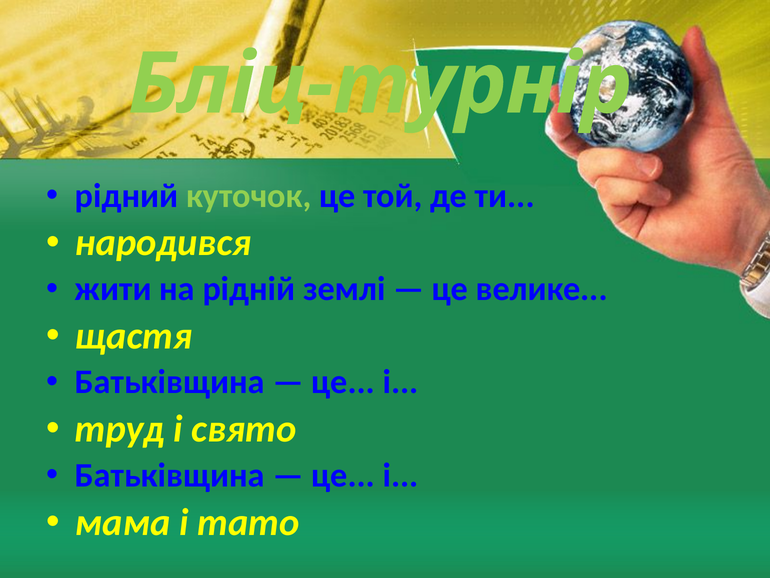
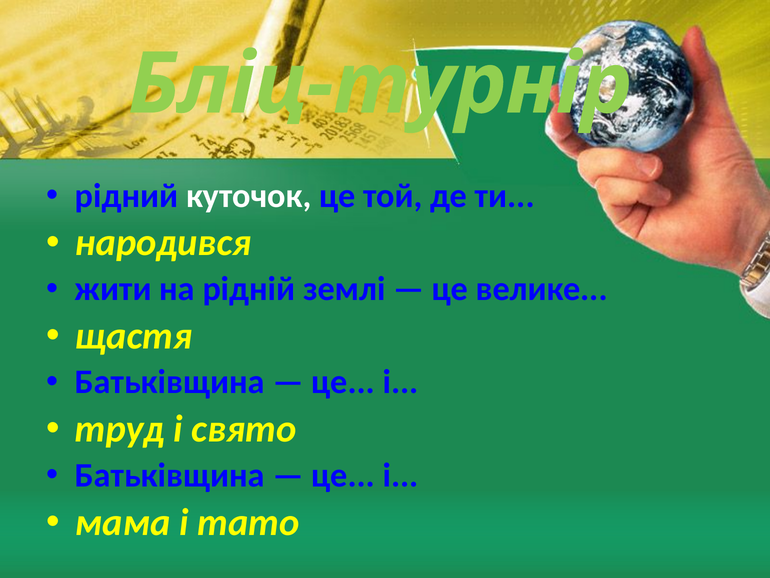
куточок colour: light green -> white (249, 196)
